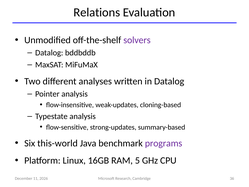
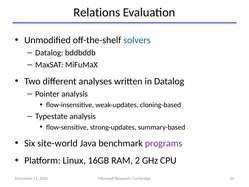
solvers colour: purple -> blue (137, 40)
this-world: this-world -> site-world (57, 143)
5: 5 -> 2 (137, 160)
